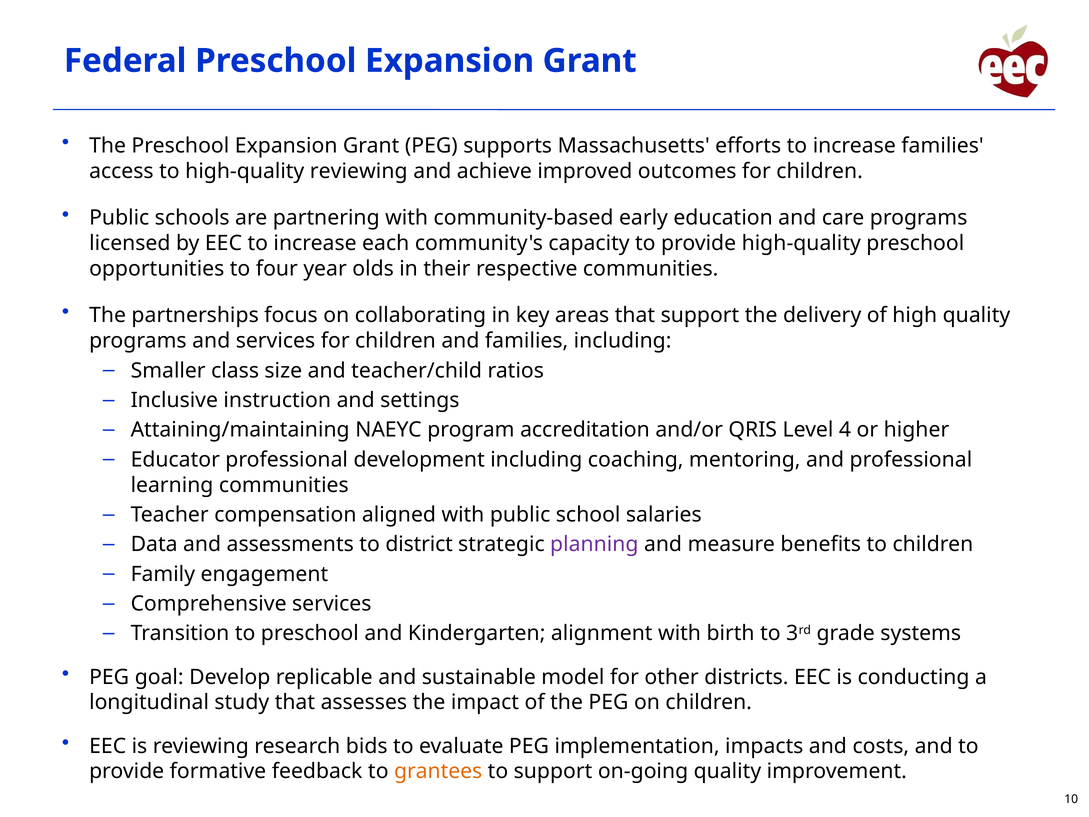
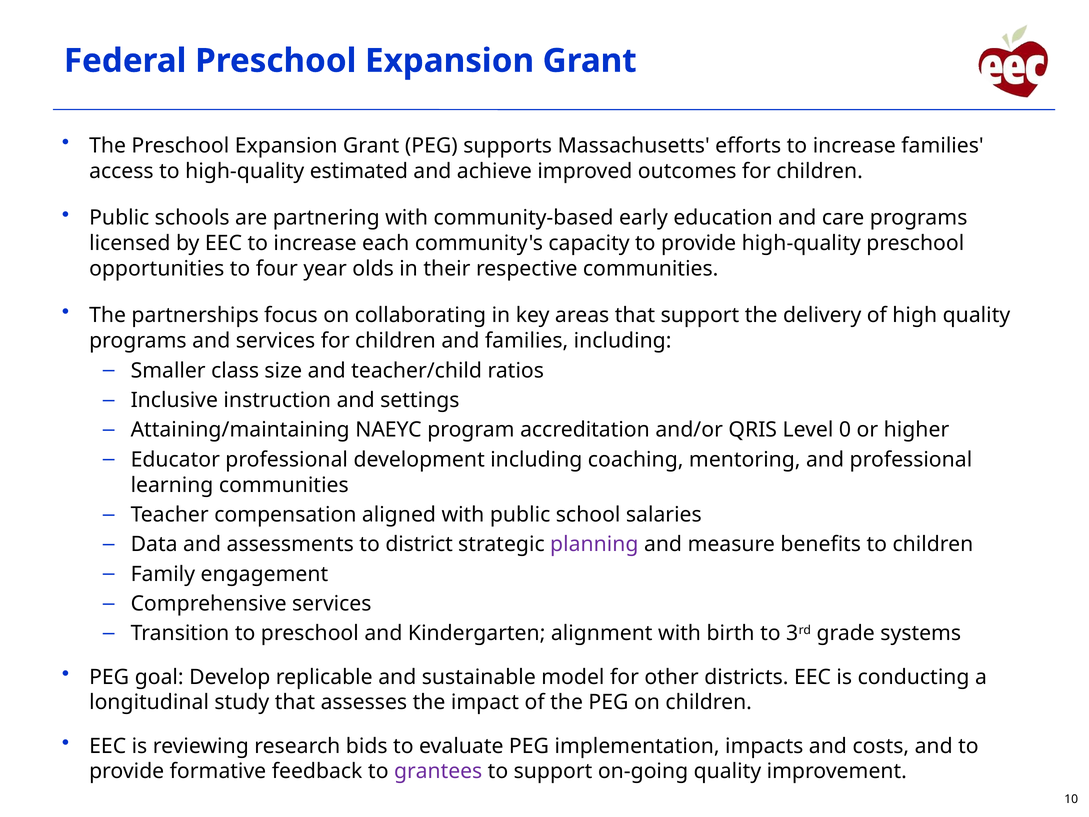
high-quality reviewing: reviewing -> estimated (359, 171)
4: 4 -> 0 (845, 430)
grantees colour: orange -> purple (438, 771)
